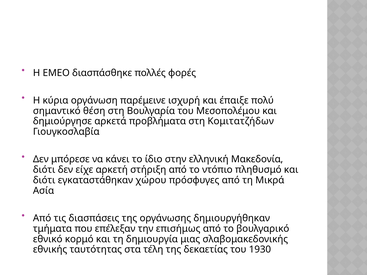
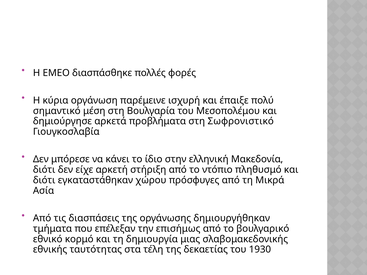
θέση: θέση -> μέση (94, 111)
Κομιτατζήδων: Κομιτατζήδων -> Σωφρονιστικό (241, 121)
